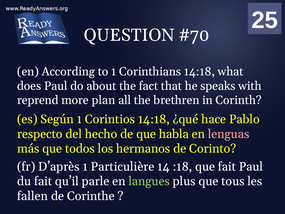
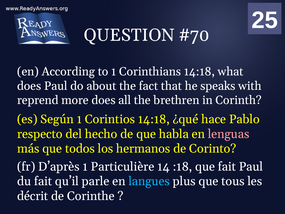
more plan: plan -> does (104, 100)
langues colour: light green -> light blue (149, 181)
fallen: fallen -> décrit (33, 196)
